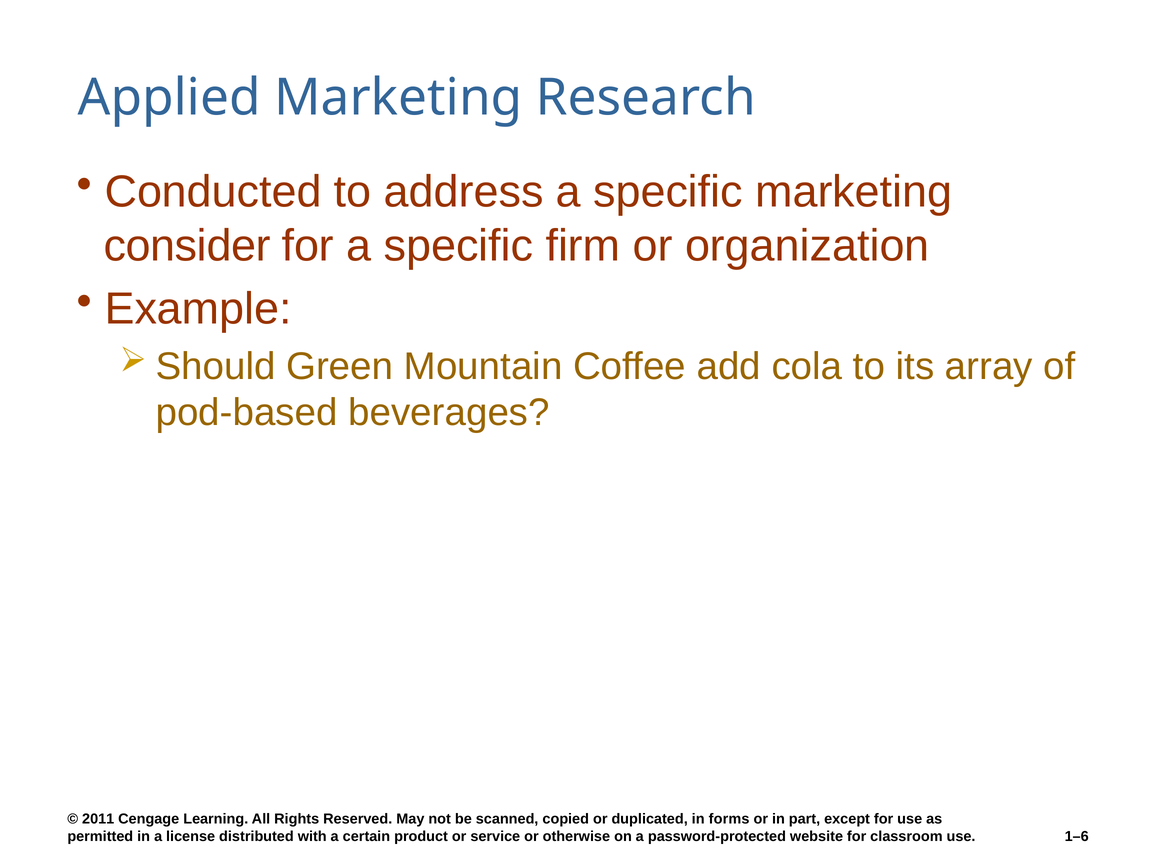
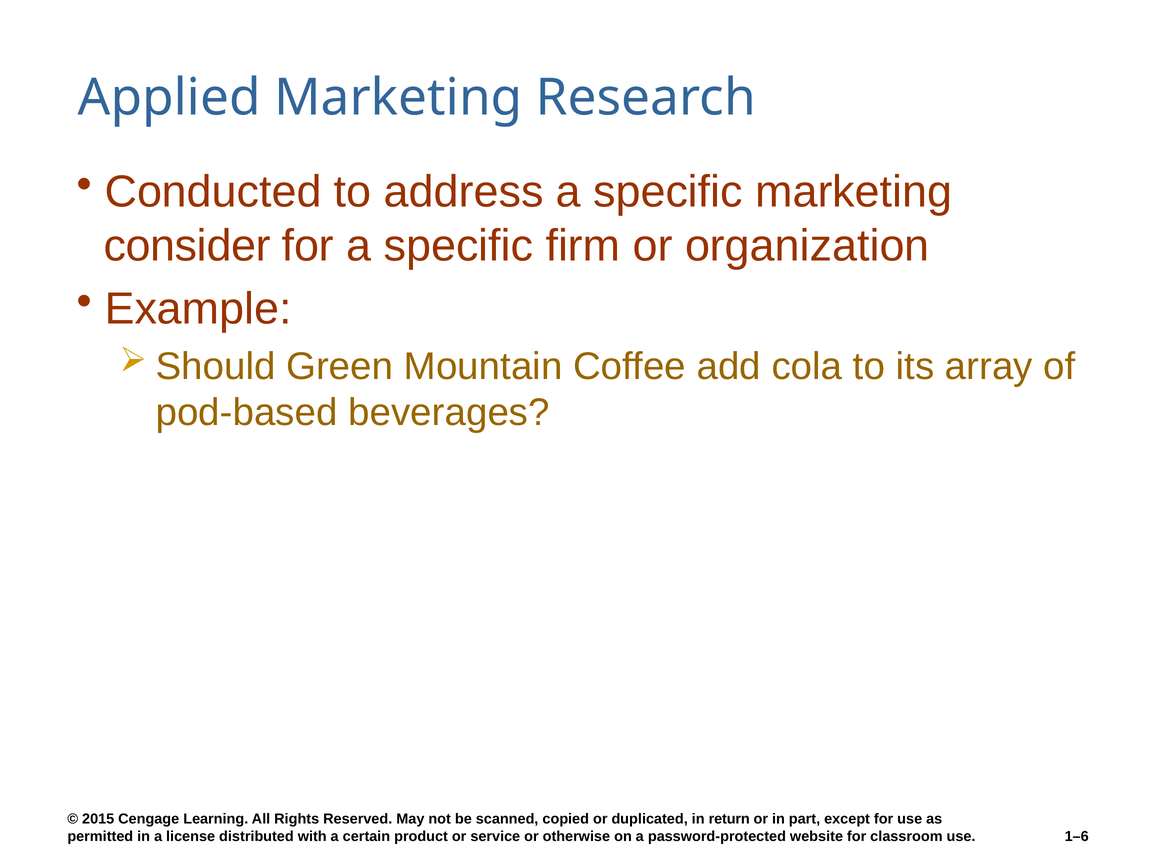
2011: 2011 -> 2015 (98, 819)
forms: forms -> return (729, 819)
